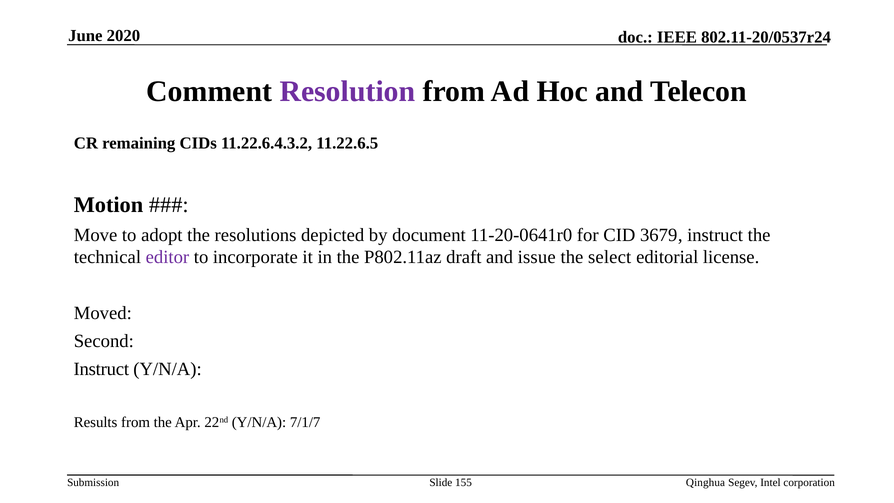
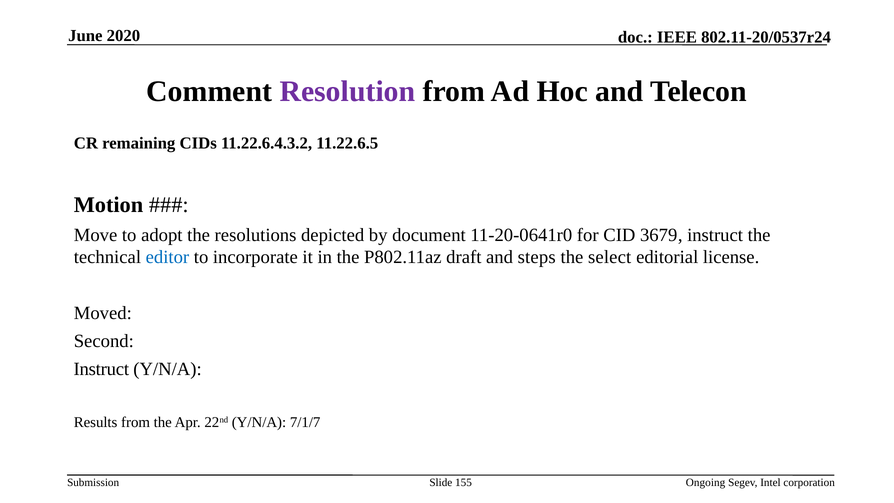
editor colour: purple -> blue (167, 257)
issue: issue -> steps (537, 257)
Qinghua: Qinghua -> Ongoing (706, 482)
